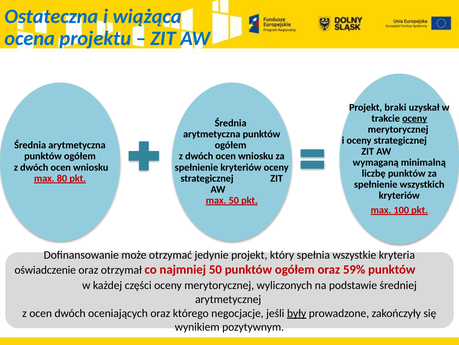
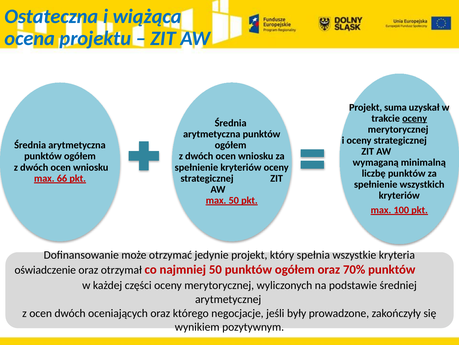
braki: braki -> suma (396, 107)
80: 80 -> 66 (62, 178)
59%: 59% -> 70% (354, 269)
były underline: present -> none (297, 313)
